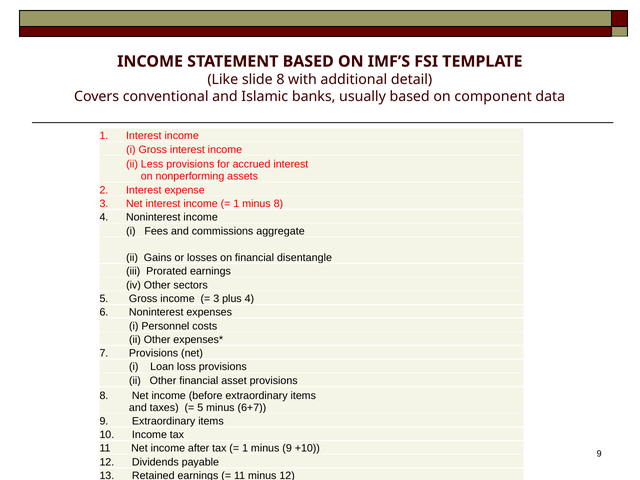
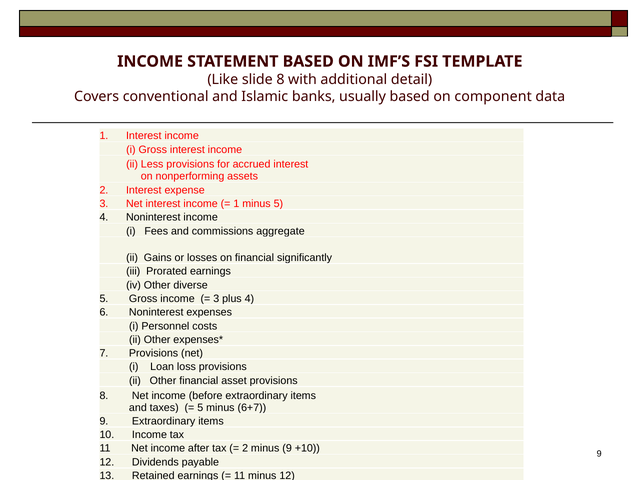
minus 8: 8 -> 5 (278, 204)
disentangle: disentangle -> significantly (305, 258)
sectors: sectors -> diverse (191, 285)
1: 1 -> 2 (245, 448)
